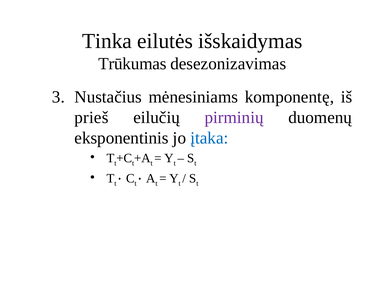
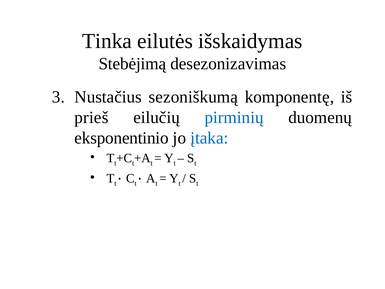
Trūkumas: Trūkumas -> Stebėjimą (132, 64)
mėnesiniams: mėnesiniams -> sezoniškumą (193, 97)
pirminių colour: purple -> blue (234, 117)
eksponentinis: eksponentinis -> eksponentinio (122, 138)
